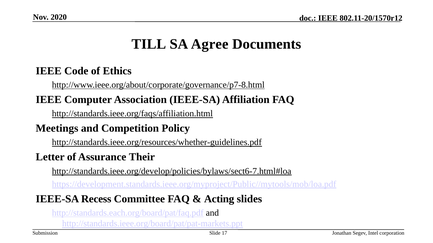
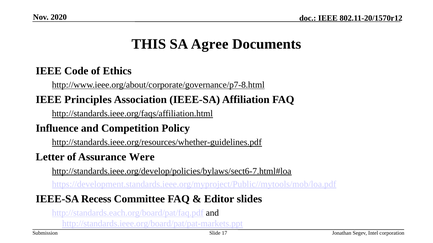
TILL: TILL -> THIS (149, 44)
Computer: Computer -> Principles (88, 100)
Meetings: Meetings -> Influence (57, 129)
Their: Their -> Were (142, 157)
Acting: Acting -> Editor (219, 199)
